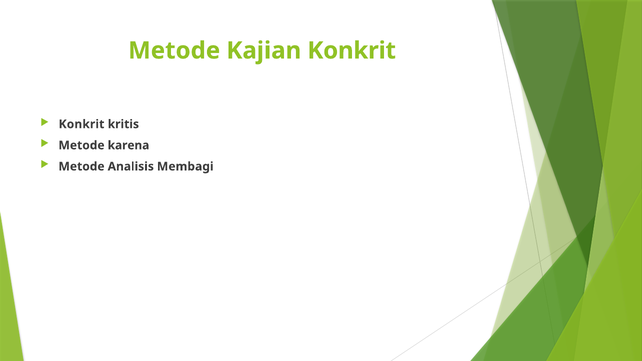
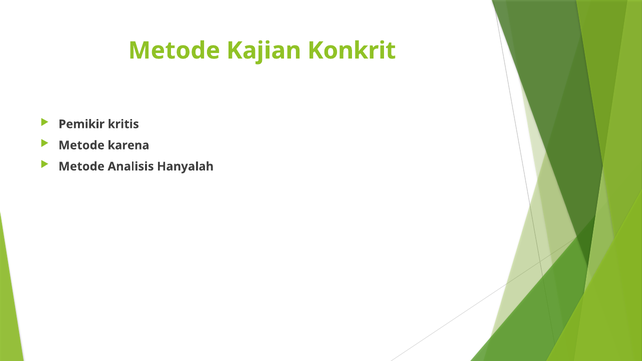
Konkrit: Konkrit -> Pemikir (82, 124)
Membagi: Membagi -> Hanyalah (185, 167)
